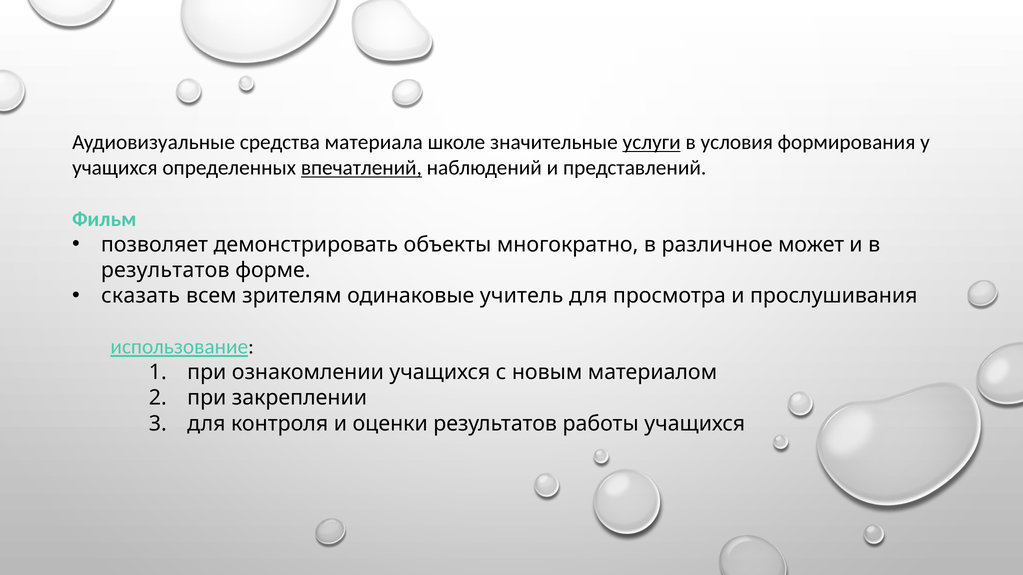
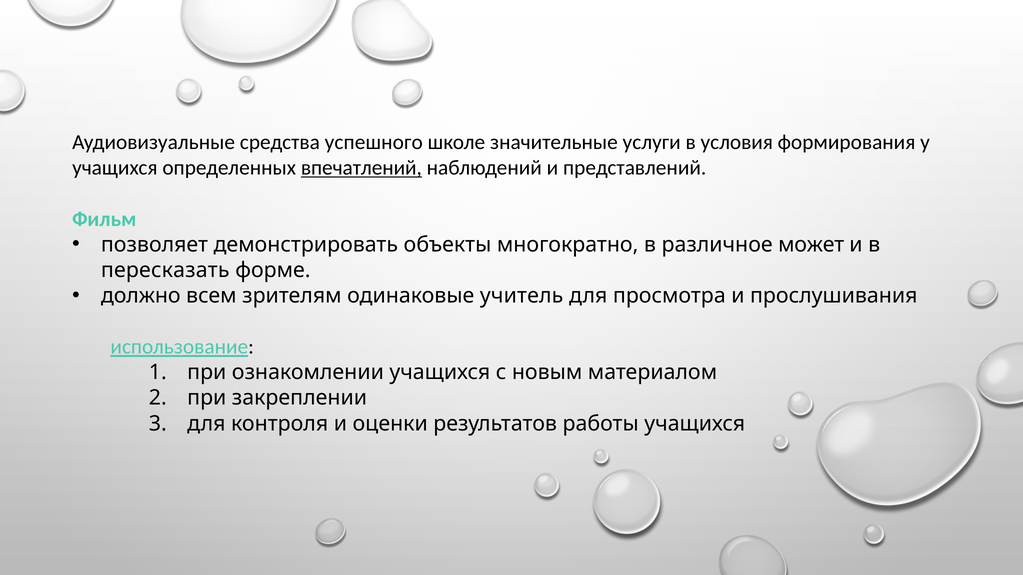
материала: материала -> успешного (374, 142)
услуги underline: present -> none (652, 142)
результатов: результатов -> пересказать (165, 270)
сказать: сказать -> должно (141, 296)
